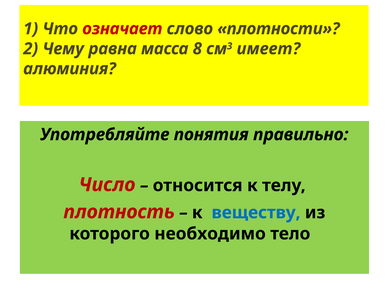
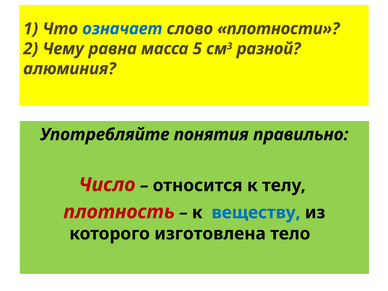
означает colour: red -> blue (122, 29)
8: 8 -> 5 (197, 49)
имеет: имеет -> разной (269, 49)
необходимо: необходимо -> изготовлена (210, 234)
